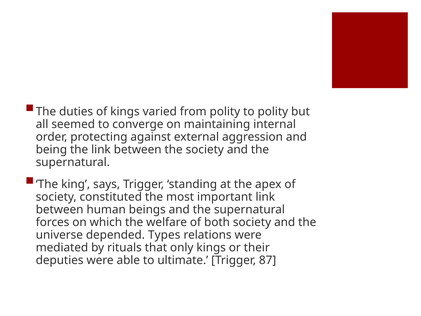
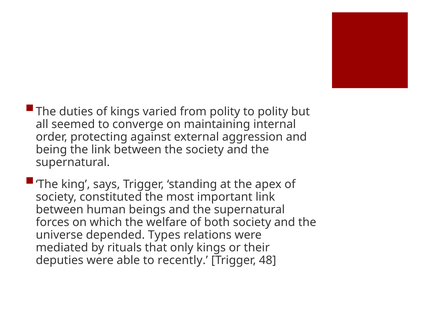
ultimate: ultimate -> recently (183, 260)
87: 87 -> 48 (268, 260)
